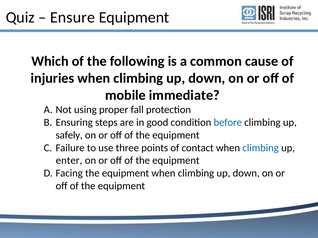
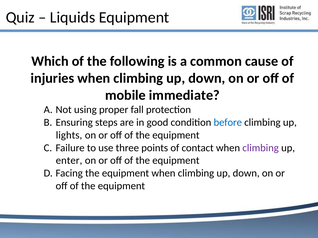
Ensure: Ensure -> Liquids (73, 17)
safely: safely -> lights (69, 135)
climbing colour: blue -> purple (261, 148)
